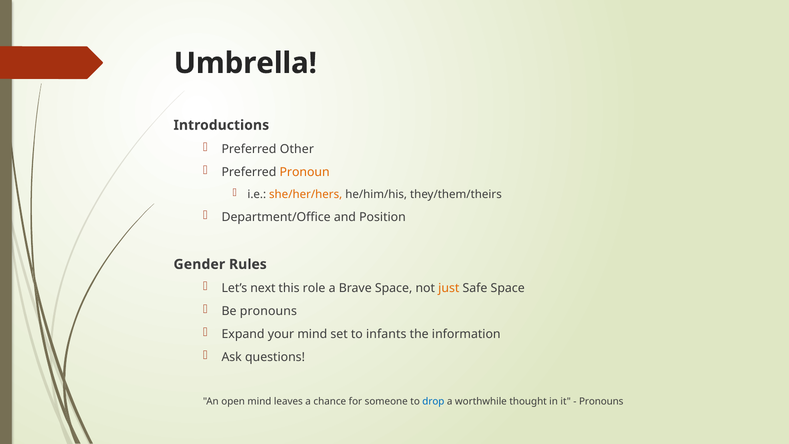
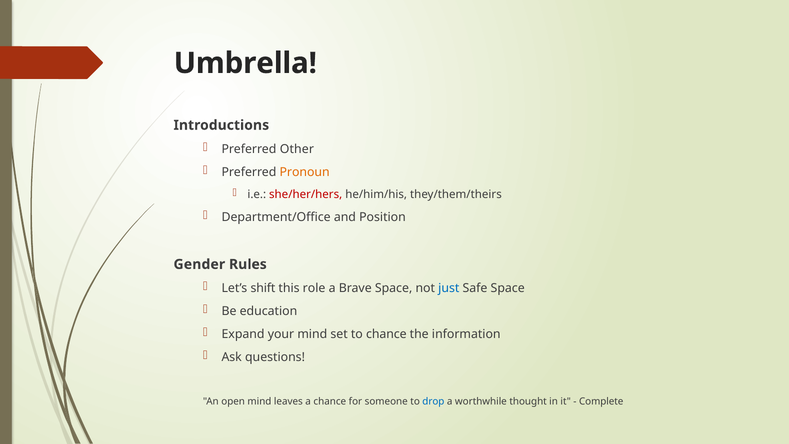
she/her/hers colour: orange -> red (306, 194)
next: next -> shift (263, 288)
just colour: orange -> blue (449, 288)
Be pronouns: pronouns -> education (268, 311)
to infants: infants -> chance (386, 334)
Pronouns: Pronouns -> Complete (601, 402)
